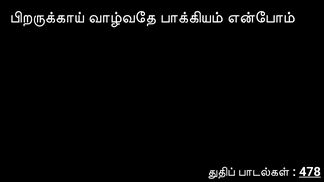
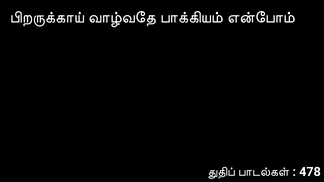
478 underline: present -> none (310, 172)
